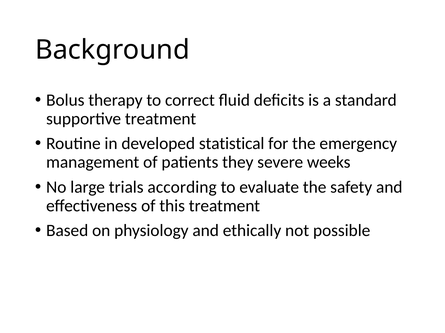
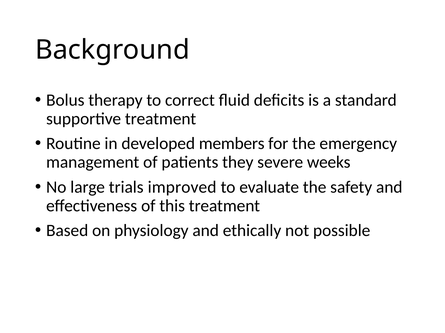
statistical: statistical -> members (232, 144)
according: according -> improved (182, 187)
